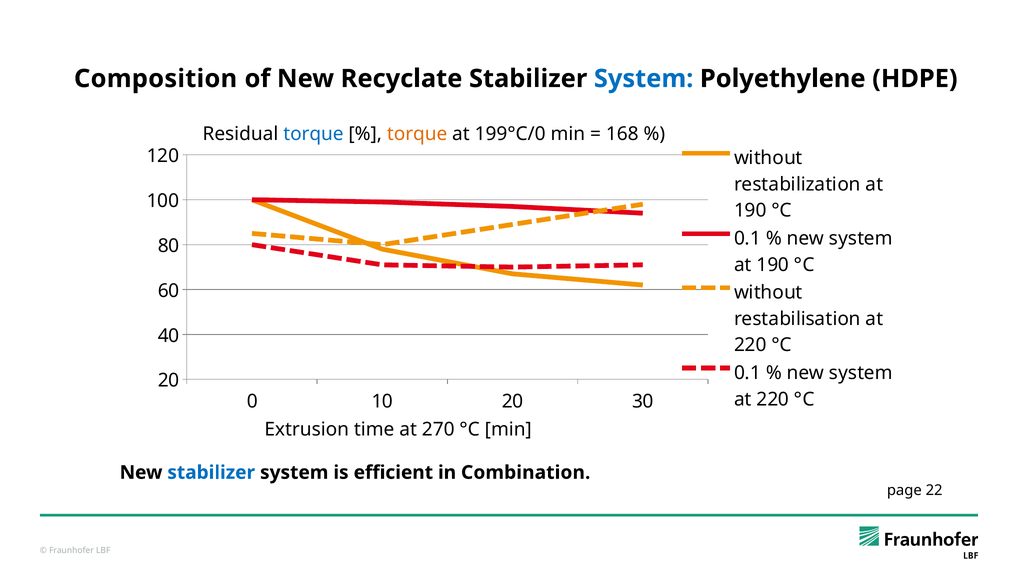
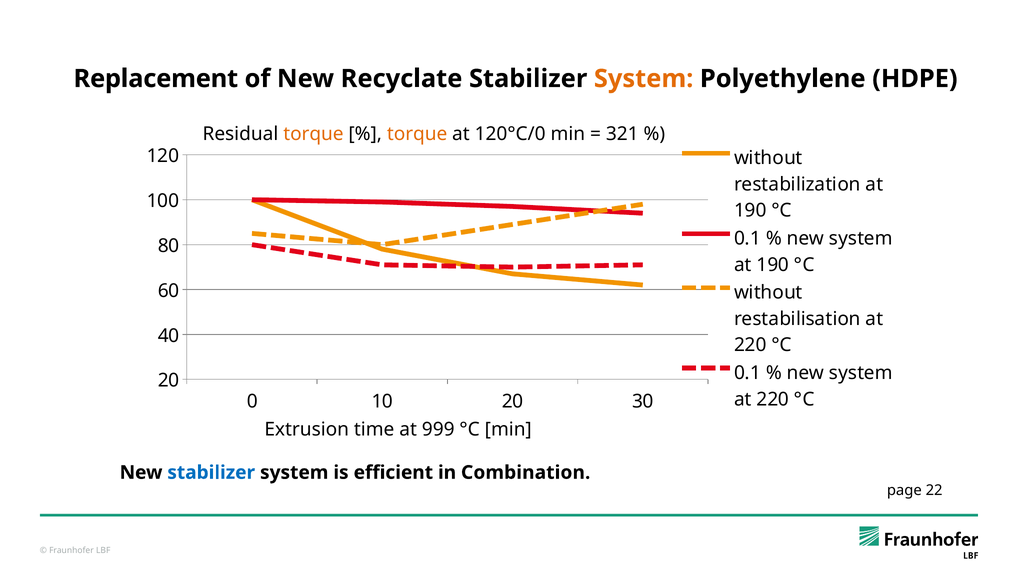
Composition: Composition -> Replacement (156, 79)
System colour: blue -> orange (644, 79)
torque colour: blue -> orange (313, 134)
199°C/0: 199°C/0 -> 120°C/0 (510, 134)
168: 168 -> 321 (622, 134)
270: 270 -> 999 (438, 429)
